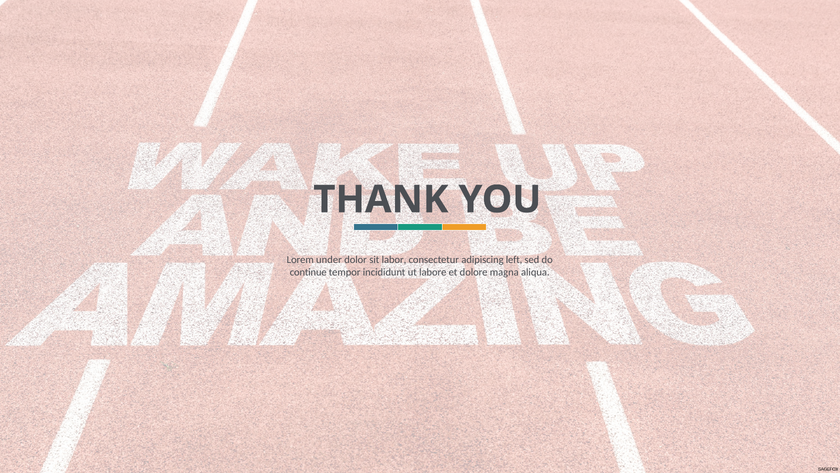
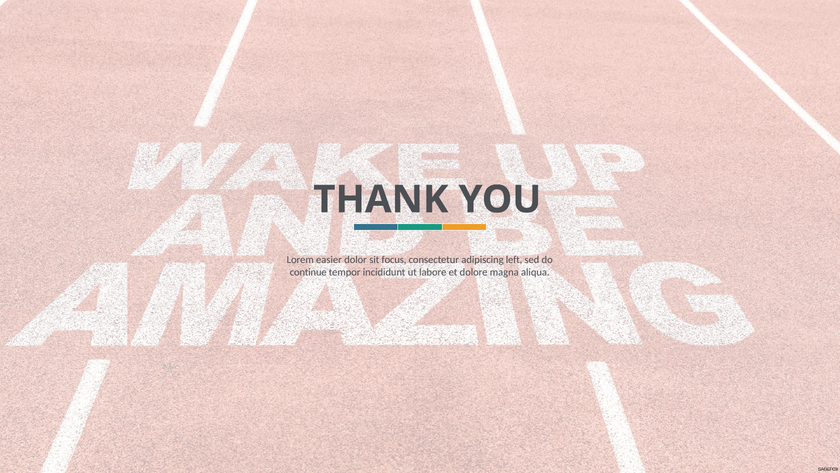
under: under -> easier (329, 259)
labor: labor -> focus (394, 259)
